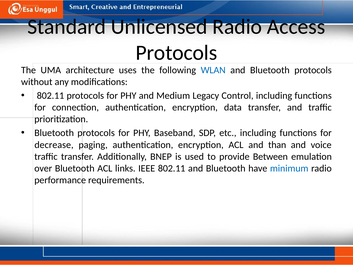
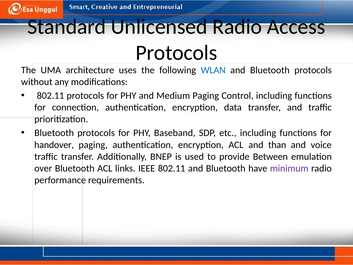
Medium Legacy: Legacy -> Paging (206, 96)
decrease: decrease -> handover (54, 145)
minimum colour: blue -> purple (289, 168)
